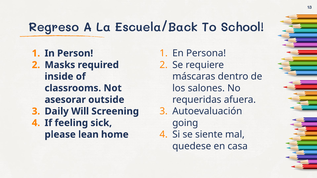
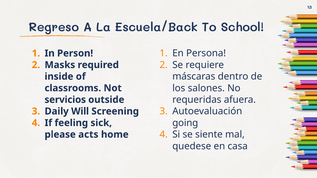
asesorar: asesorar -> servicios (65, 100)
lean: lean -> acts (88, 135)
